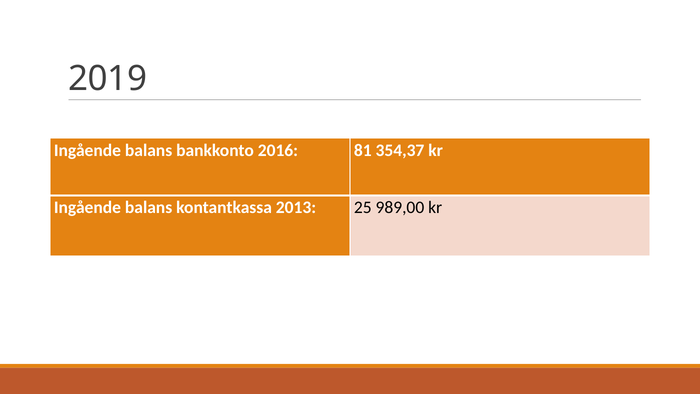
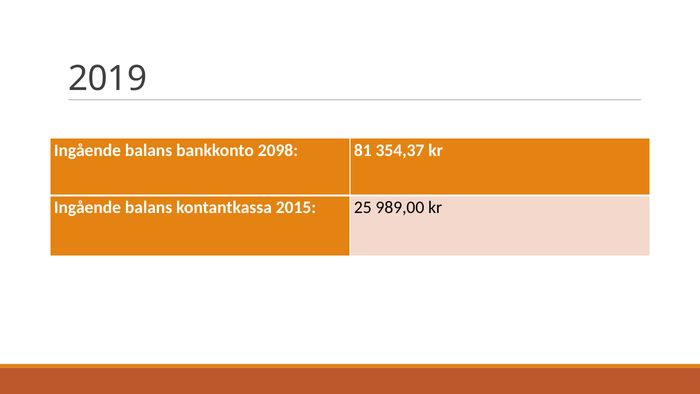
2016: 2016 -> 2098 (278, 150)
2013: 2013 -> 2015 (296, 208)
